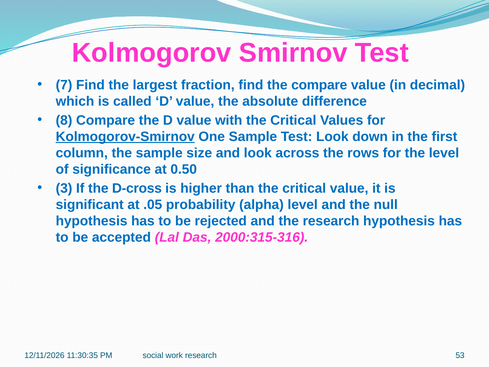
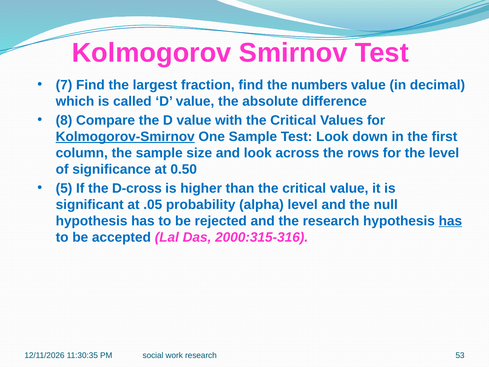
the compare: compare -> numbers (319, 85)
3: 3 -> 5 (64, 188)
has underline: none -> present (450, 221)
